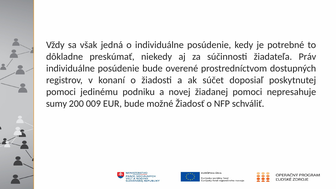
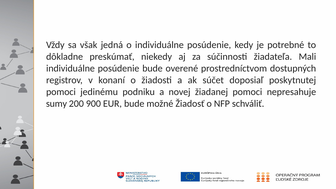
Práv: Práv -> Mali (307, 57)
009: 009 -> 900 (93, 104)
